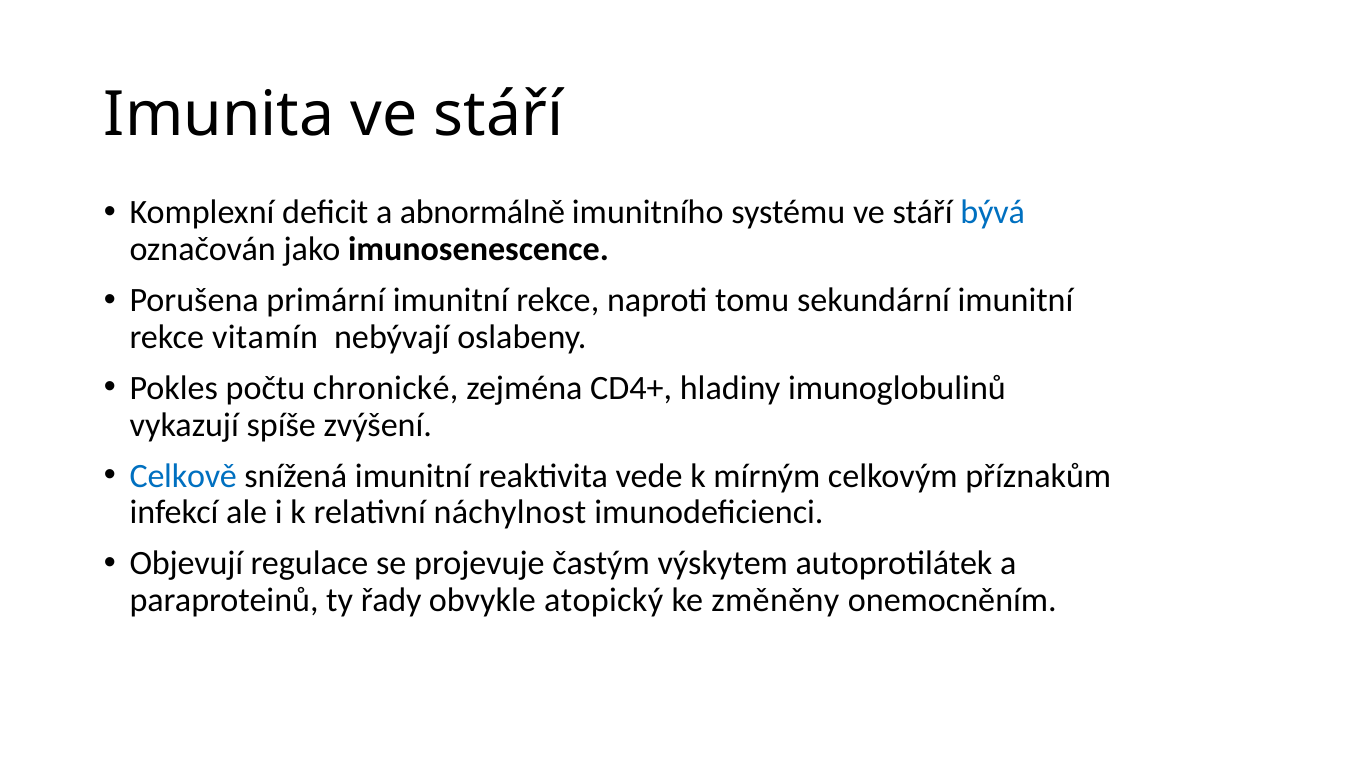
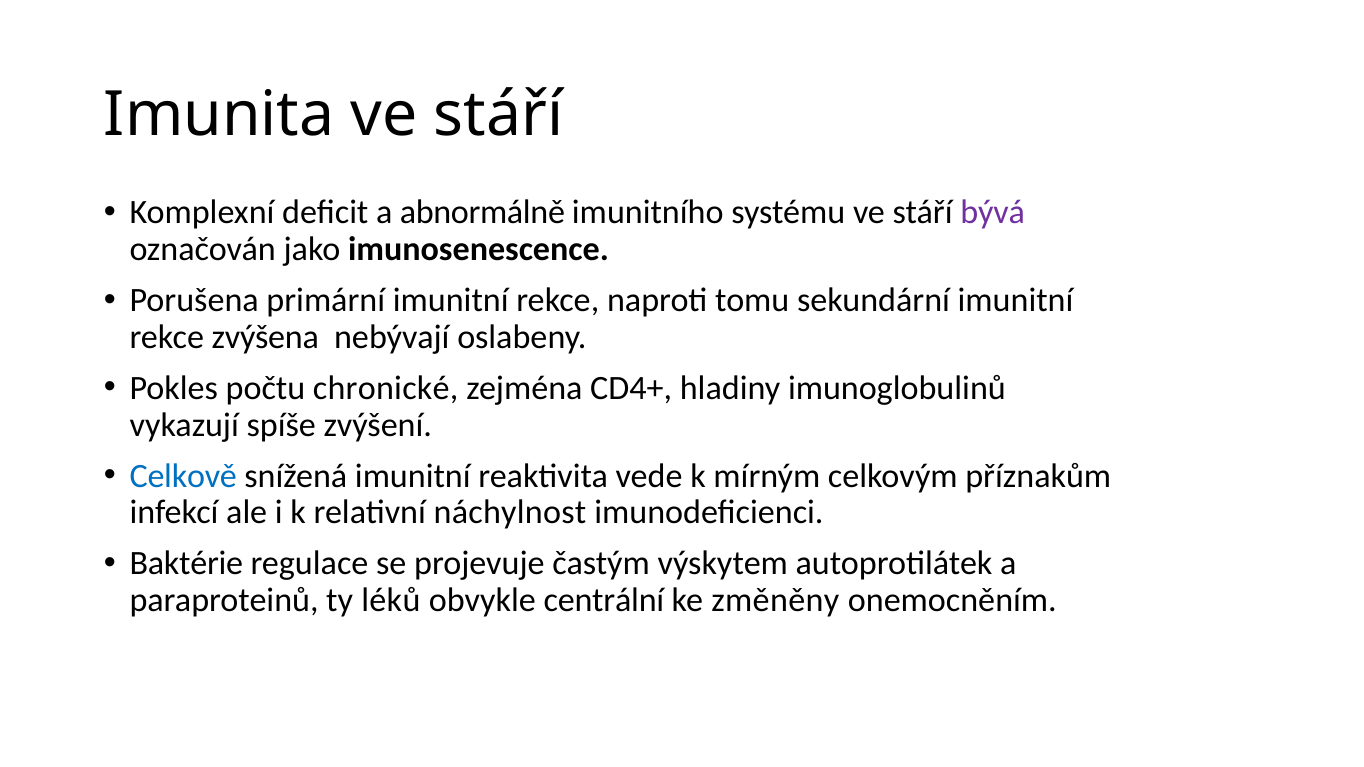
bývá colour: blue -> purple (993, 212)
vitamín: vitamín -> zvýšena (265, 337)
Objevují: Objevují -> Baktérie (186, 564)
řady: řady -> léků (391, 601)
atopický: atopický -> centrální (604, 601)
